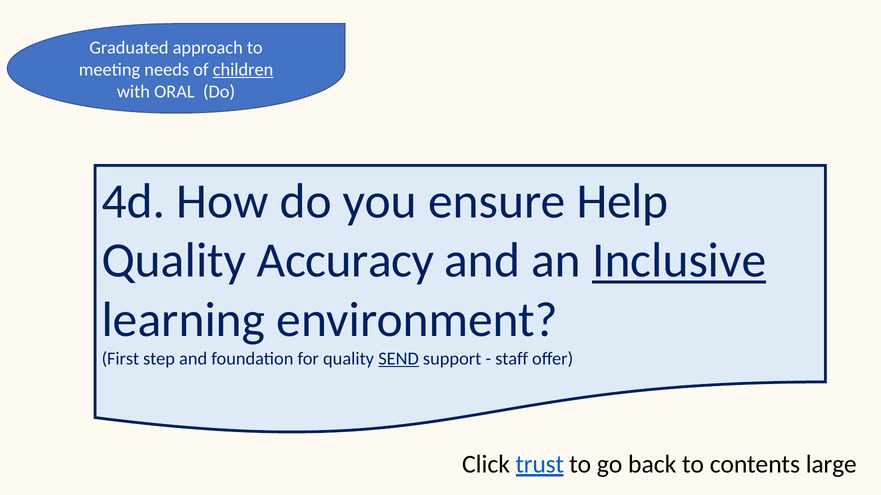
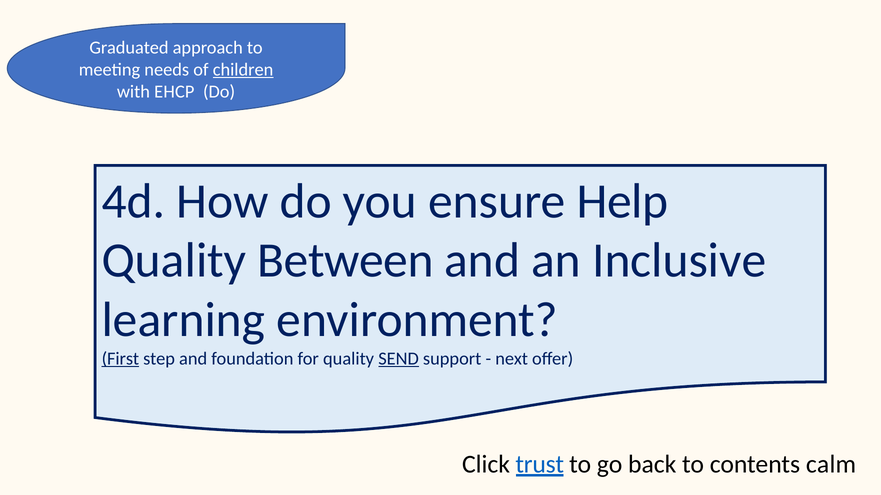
ORAL: ORAL -> EHCP (174, 92)
Accuracy: Accuracy -> Between (346, 261)
Inclusive underline: present -> none (679, 261)
First underline: none -> present (120, 359)
staff: staff -> next (512, 359)
large: large -> calm (831, 465)
